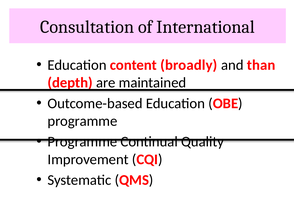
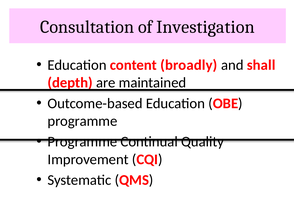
International: International -> Investigation (205, 27)
than: than -> shall (261, 65)
